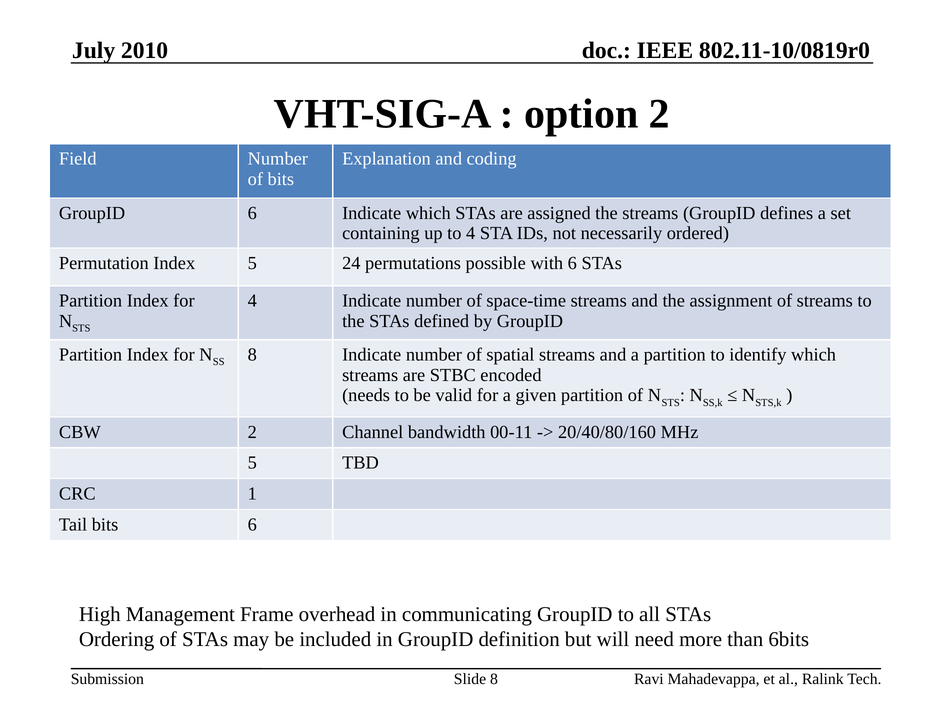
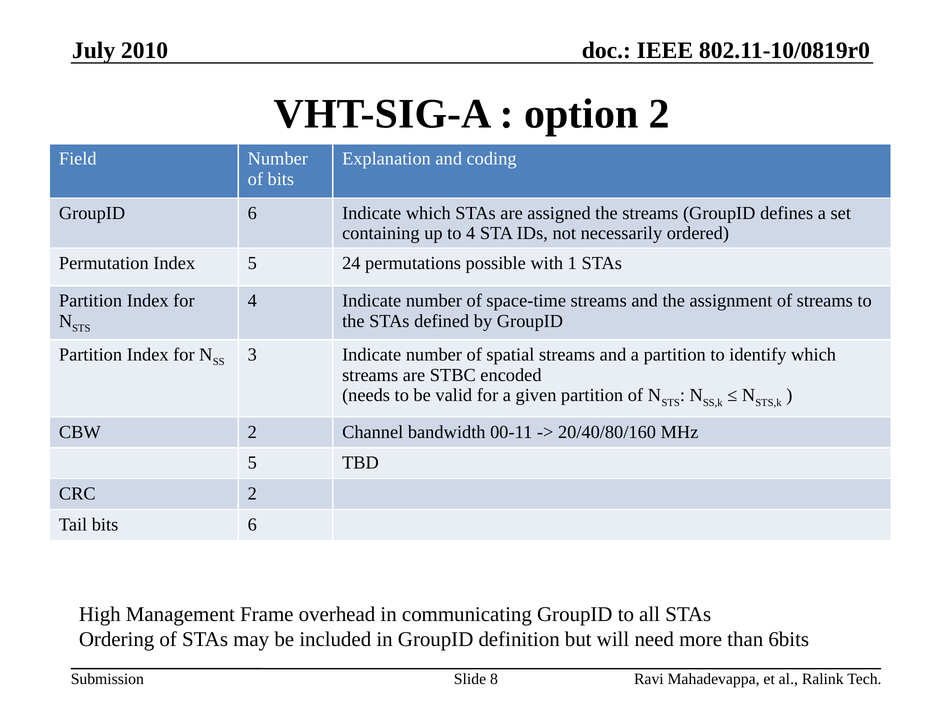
with 6: 6 -> 1 (572, 263)
8: 8 -> 3 (252, 355)
CRC 1: 1 -> 2 (252, 494)
